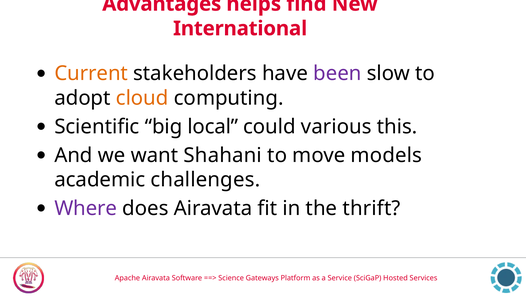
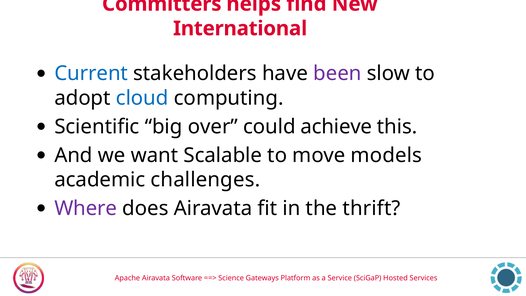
Advantages: Advantages -> Committers (162, 4)
Current colour: orange -> blue (91, 73)
cloud colour: orange -> blue (142, 98)
local: local -> over (213, 127)
various: various -> achieve (336, 127)
Shahani: Shahani -> Scalable (223, 155)
